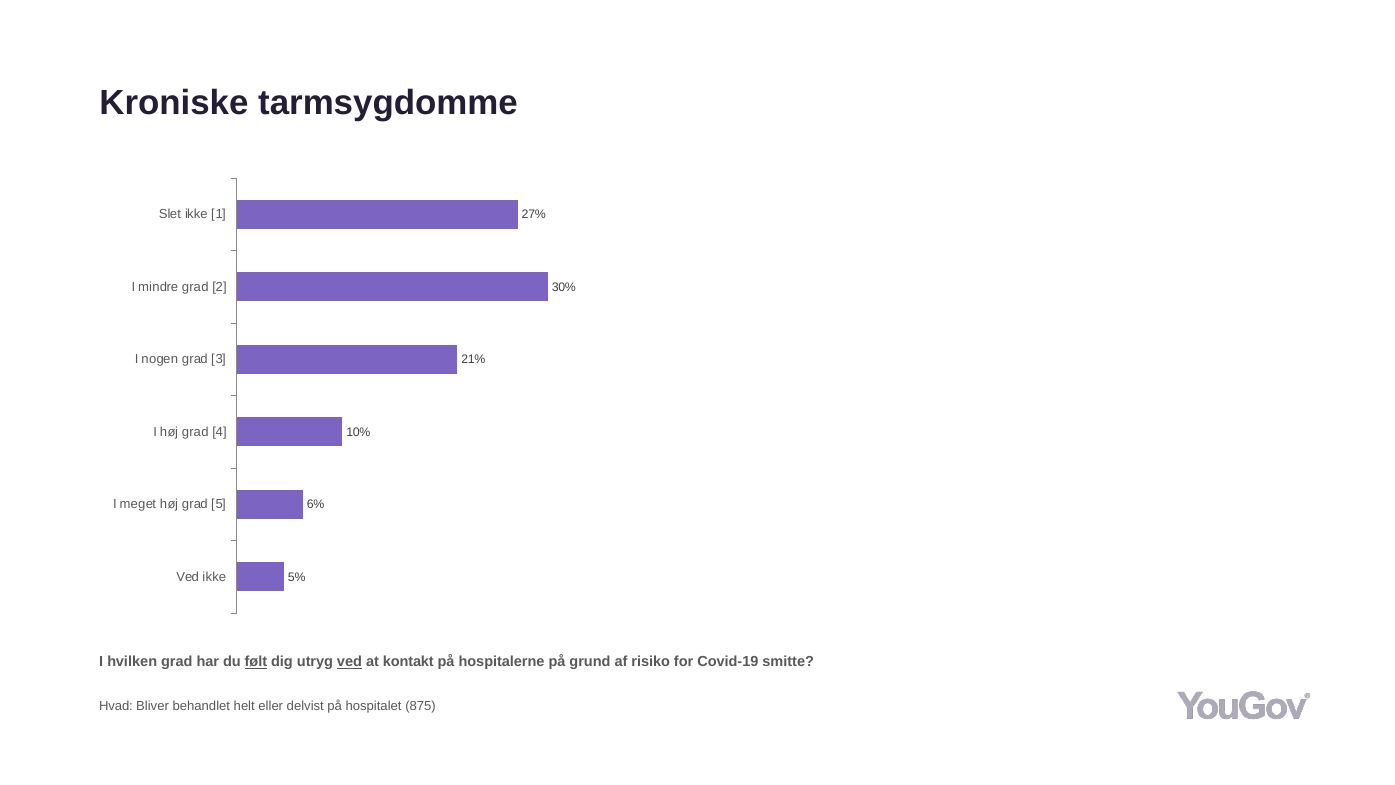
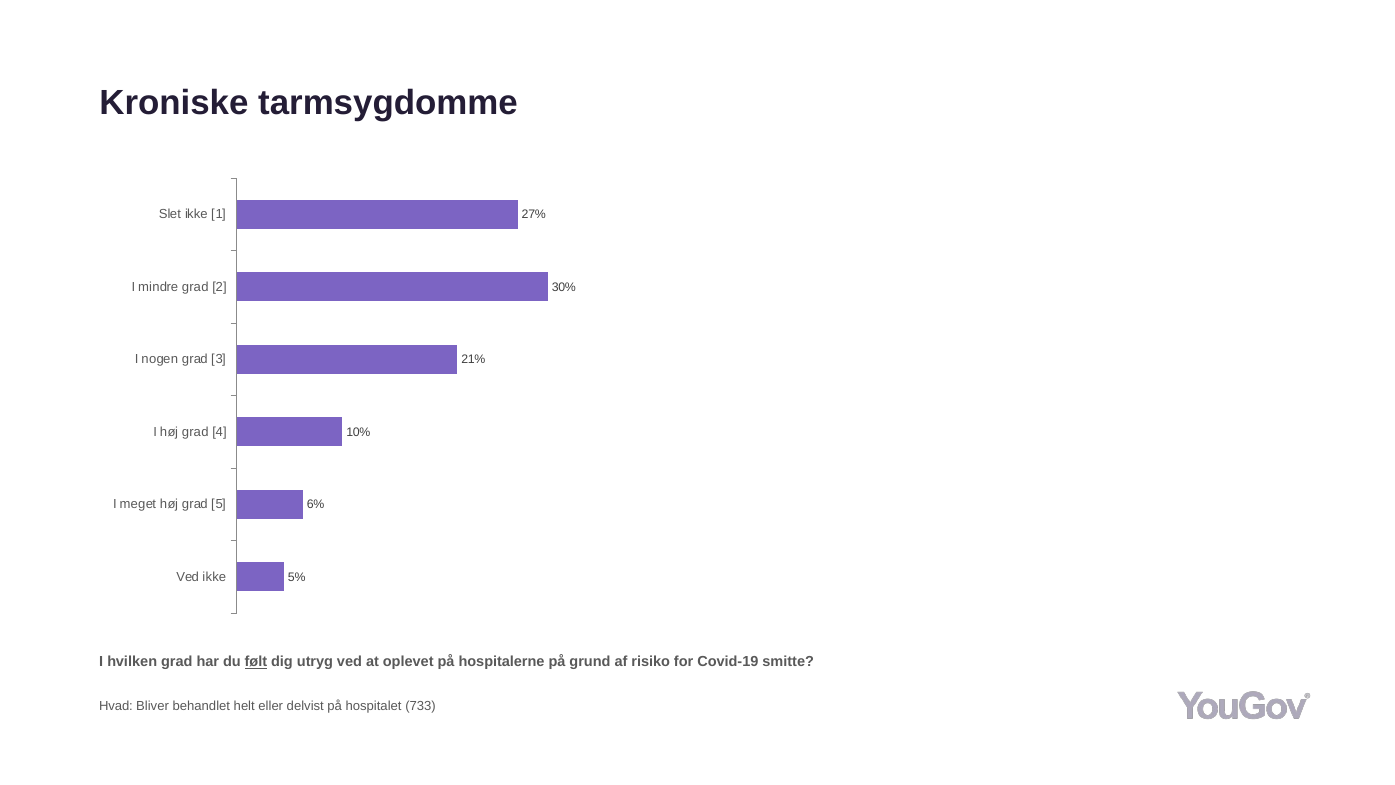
ved underline: present -> none (350, 662)
kontakt: kontakt -> oplevet (408, 662)
875: 875 -> 733 (421, 706)
